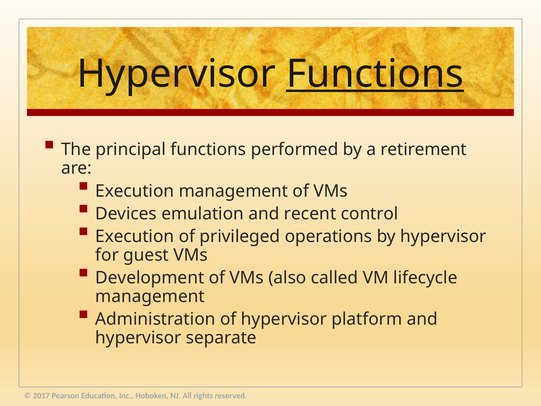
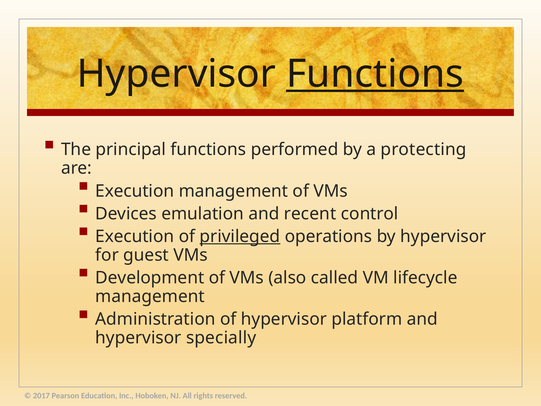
retirement: retirement -> protecting (424, 150)
privileged underline: none -> present (240, 236)
separate: separate -> specially (221, 338)
